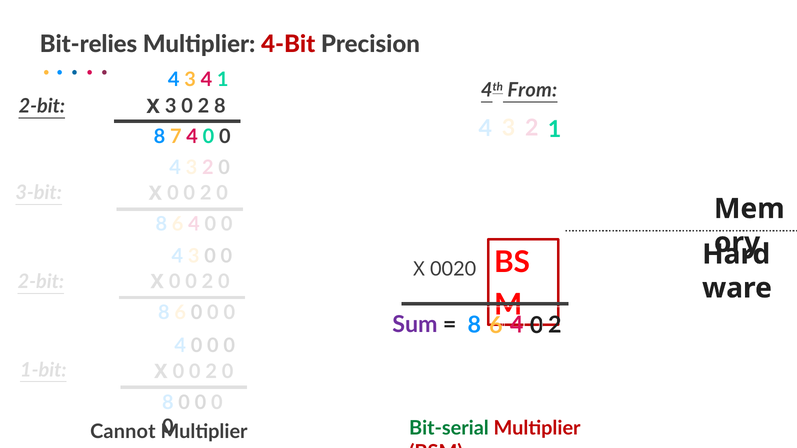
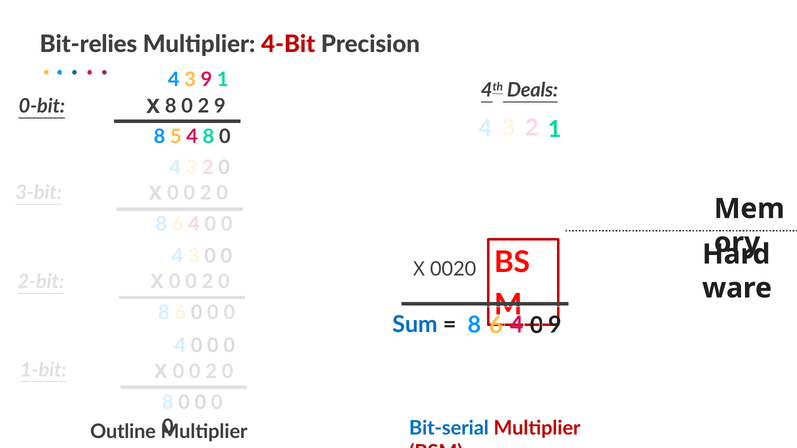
4 3 4: 4 -> 9 (206, 80)
From: From -> Deals (533, 90)
2-bit: 2-bit -> 0-bit (42, 106)
3: 3 -> 8 (171, 106)
2 8: 8 -> 9 (220, 106)
7: 7 -> 5 (176, 137)
0: 0 -> 8 (208, 137)
Sum colour: purple -> blue (415, 325)
8 2: 2 -> 9 (555, 325)
Bit-serial colour: green -> blue (449, 429)
Cannot: Cannot -> Outline (123, 432)
